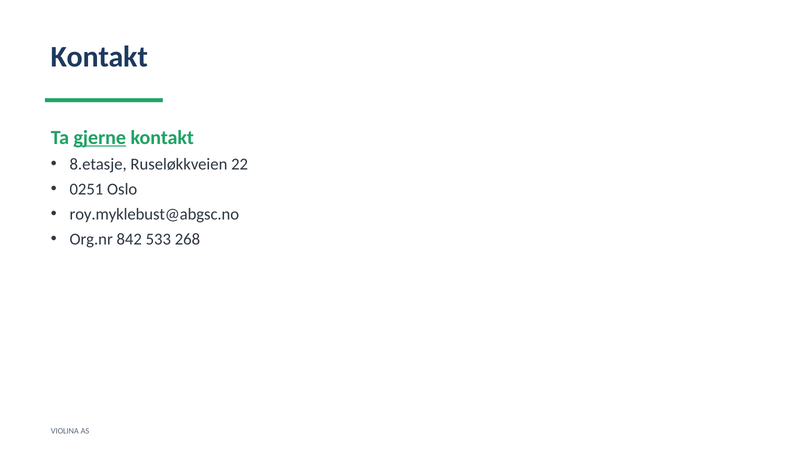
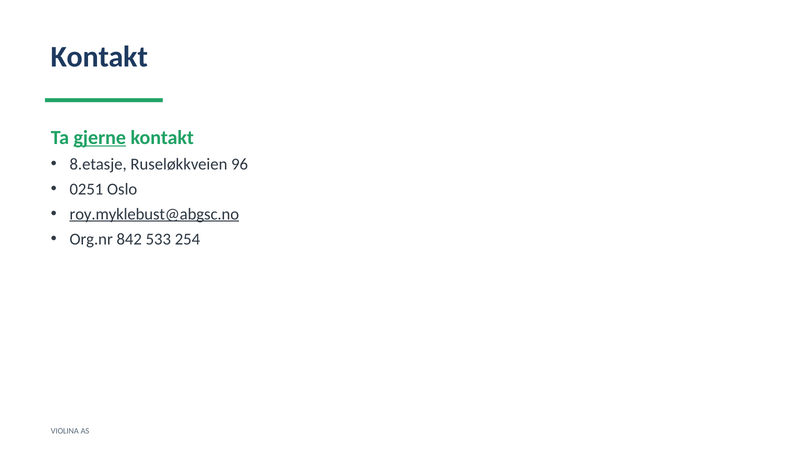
22: 22 -> 96 (240, 164)
roy.myklebust@abgsc.no underline: none -> present (154, 214)
268: 268 -> 254 (187, 239)
